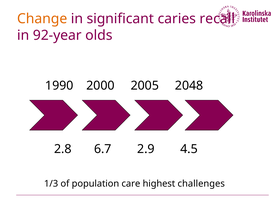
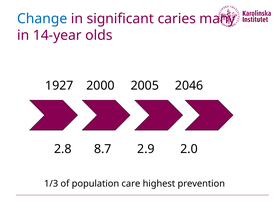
Change colour: orange -> blue (42, 19)
recall: recall -> many (217, 19)
92-year: 92-year -> 14-year (57, 35)
1990: 1990 -> 1927 (59, 85)
2048: 2048 -> 2046 (189, 85)
6.7: 6.7 -> 8.7 (103, 149)
4.5: 4.5 -> 2.0 (189, 149)
challenges: challenges -> prevention (201, 183)
